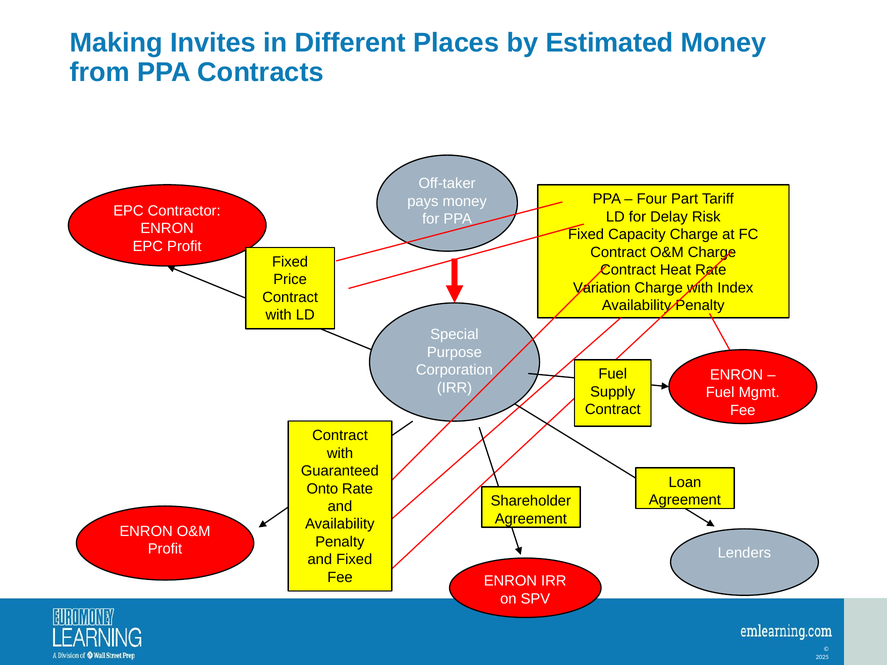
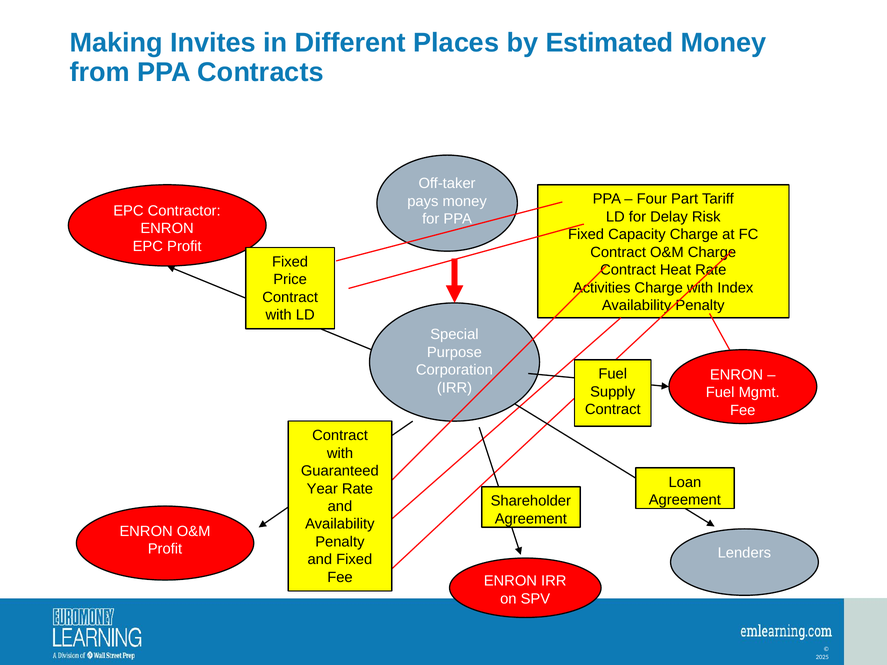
Variation: Variation -> Activities (602, 288)
Onto: Onto -> Year (322, 489)
